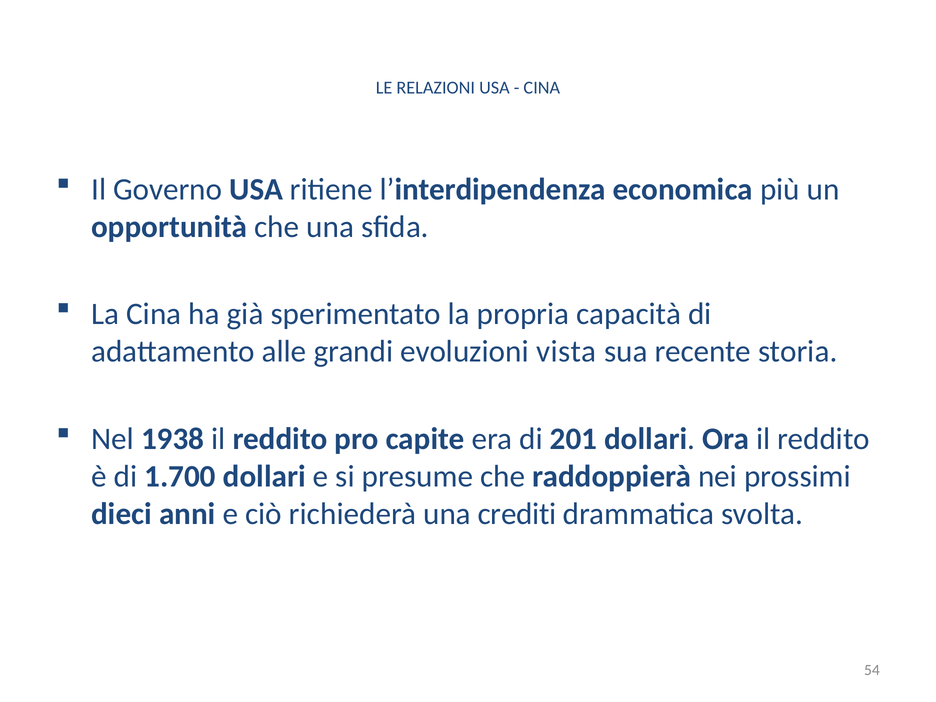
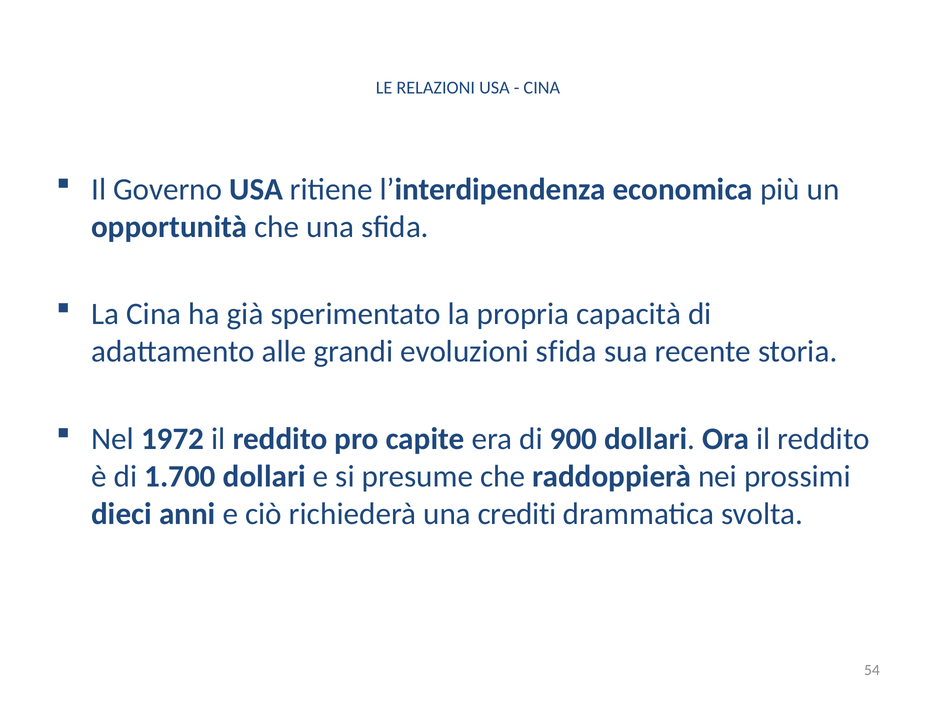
evoluzioni vista: vista -> sfida (566, 352)
1938: 1938 -> 1972 (173, 439)
201: 201 -> 900 (574, 439)
